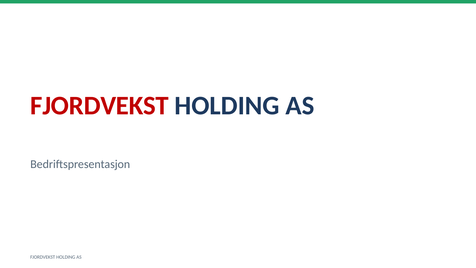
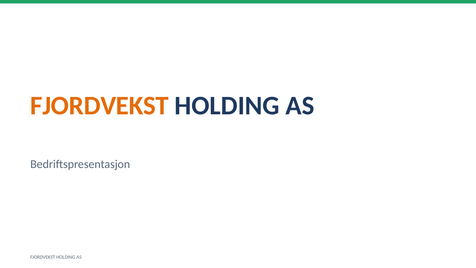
FJORDVEKST colour: red -> orange (100, 106)
